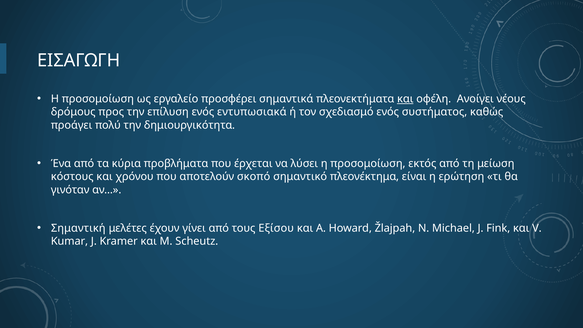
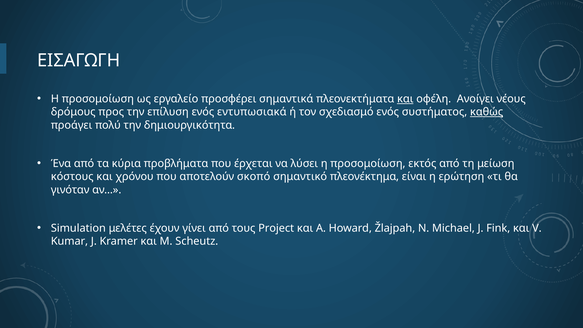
καθώς underline: none -> present (487, 112)
Σημαντική: Σημαντική -> Simulation (78, 228)
Εξίσου: Εξίσου -> Project (276, 228)
